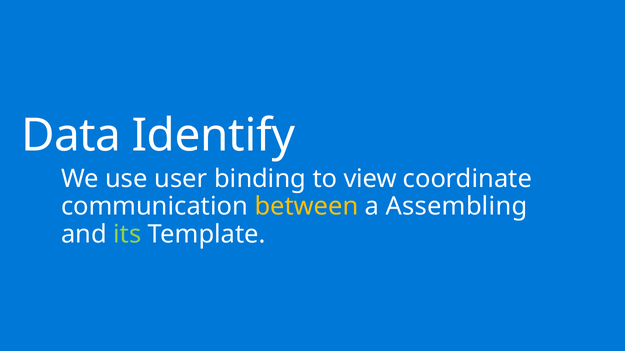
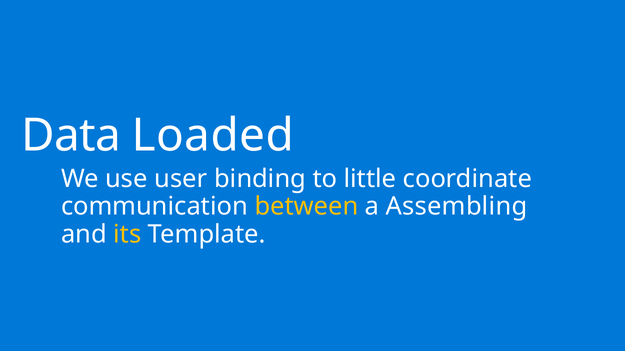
Identify: Identify -> Loaded (213, 136)
view: view -> little (370, 179)
its colour: light green -> yellow (127, 234)
